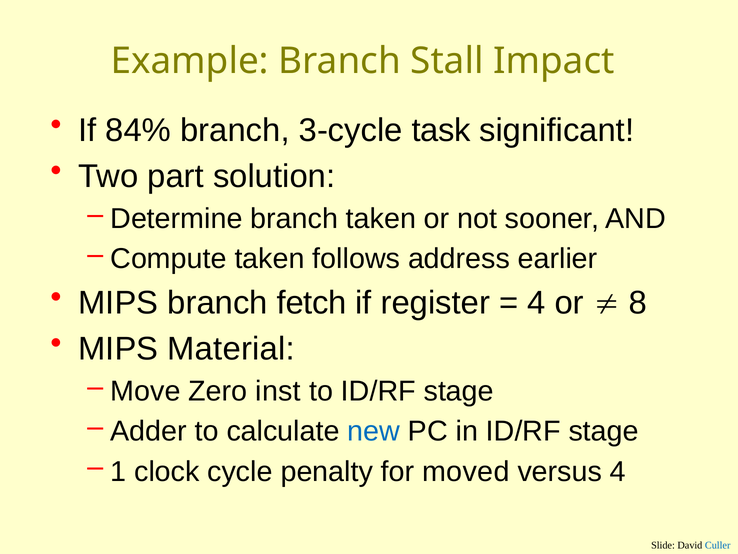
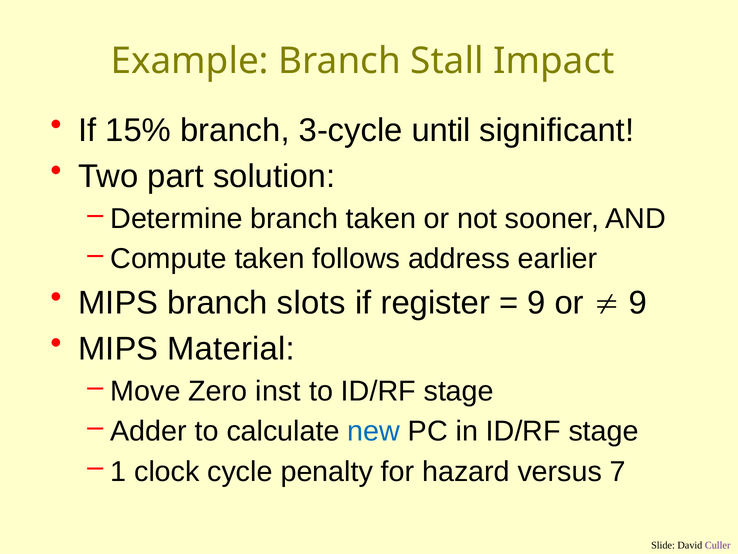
84%: 84% -> 15% (138, 130)
task: task -> until (441, 130)
fetch: fetch -> slots (311, 303)
4: 4 -> 9 (537, 303)
8: 8 -> 9 (638, 303)
moved: moved -> hazard (466, 471)
versus 4: 4 -> 7 (618, 471)
Culler colour: blue -> purple (718, 545)
